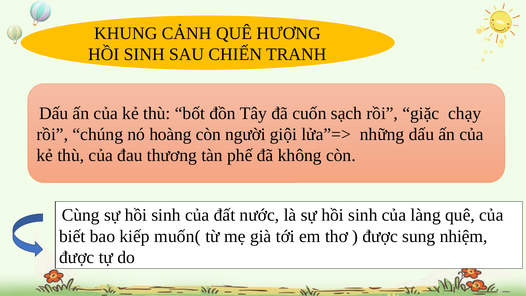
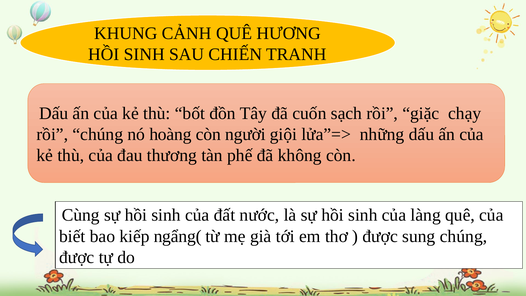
muốn(: muốn( -> ngẩng( (178, 236)
sung nhiệm: nhiệm -> chúng (463, 236)
